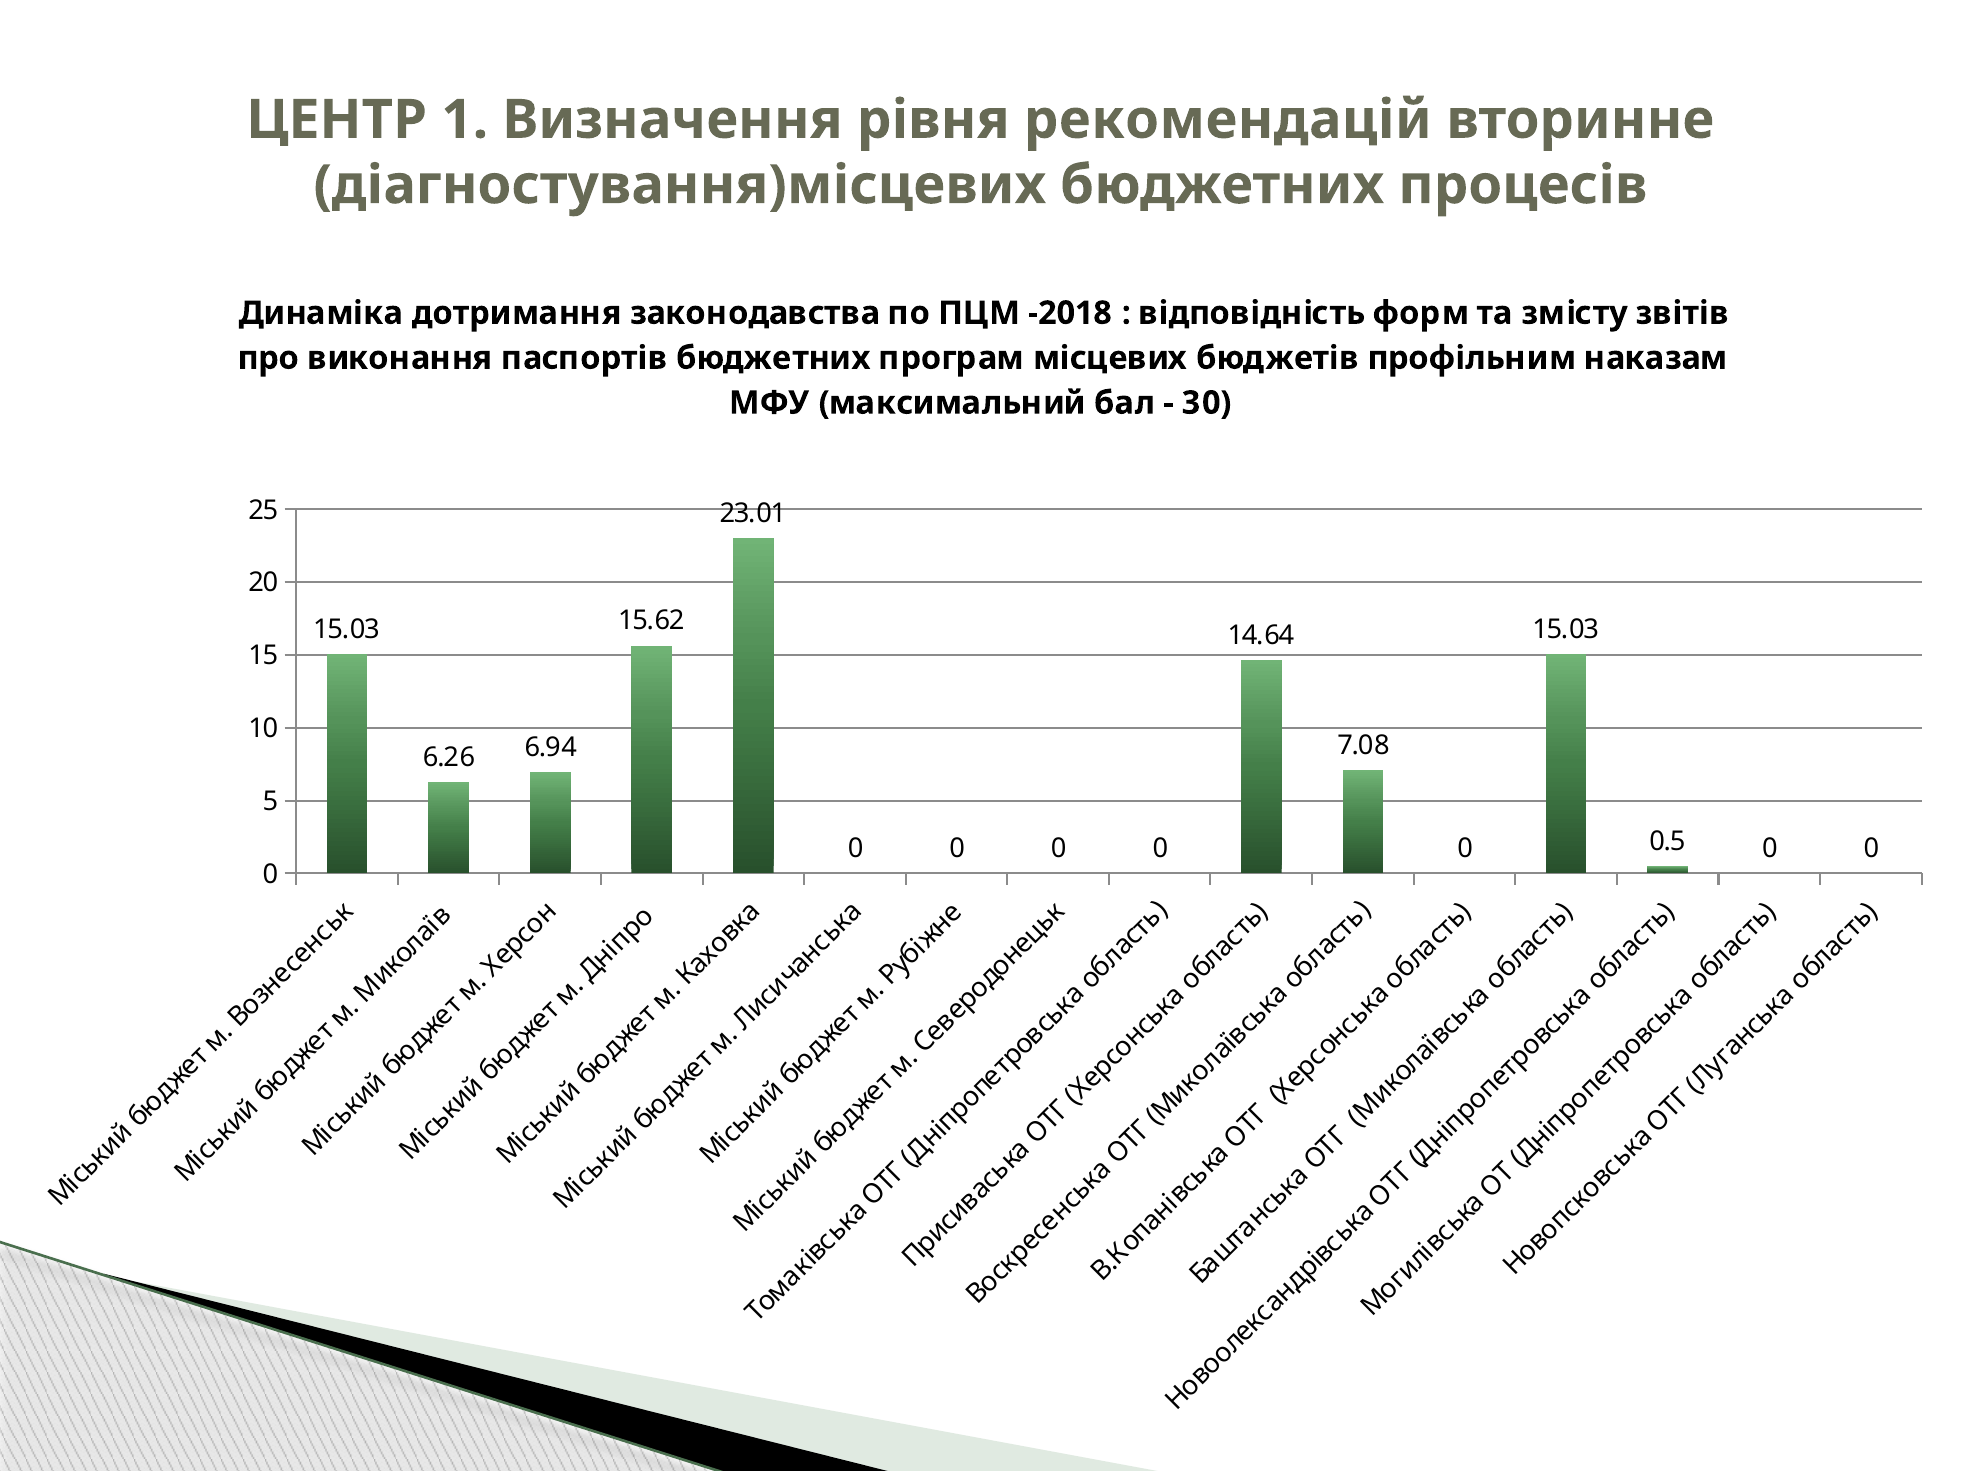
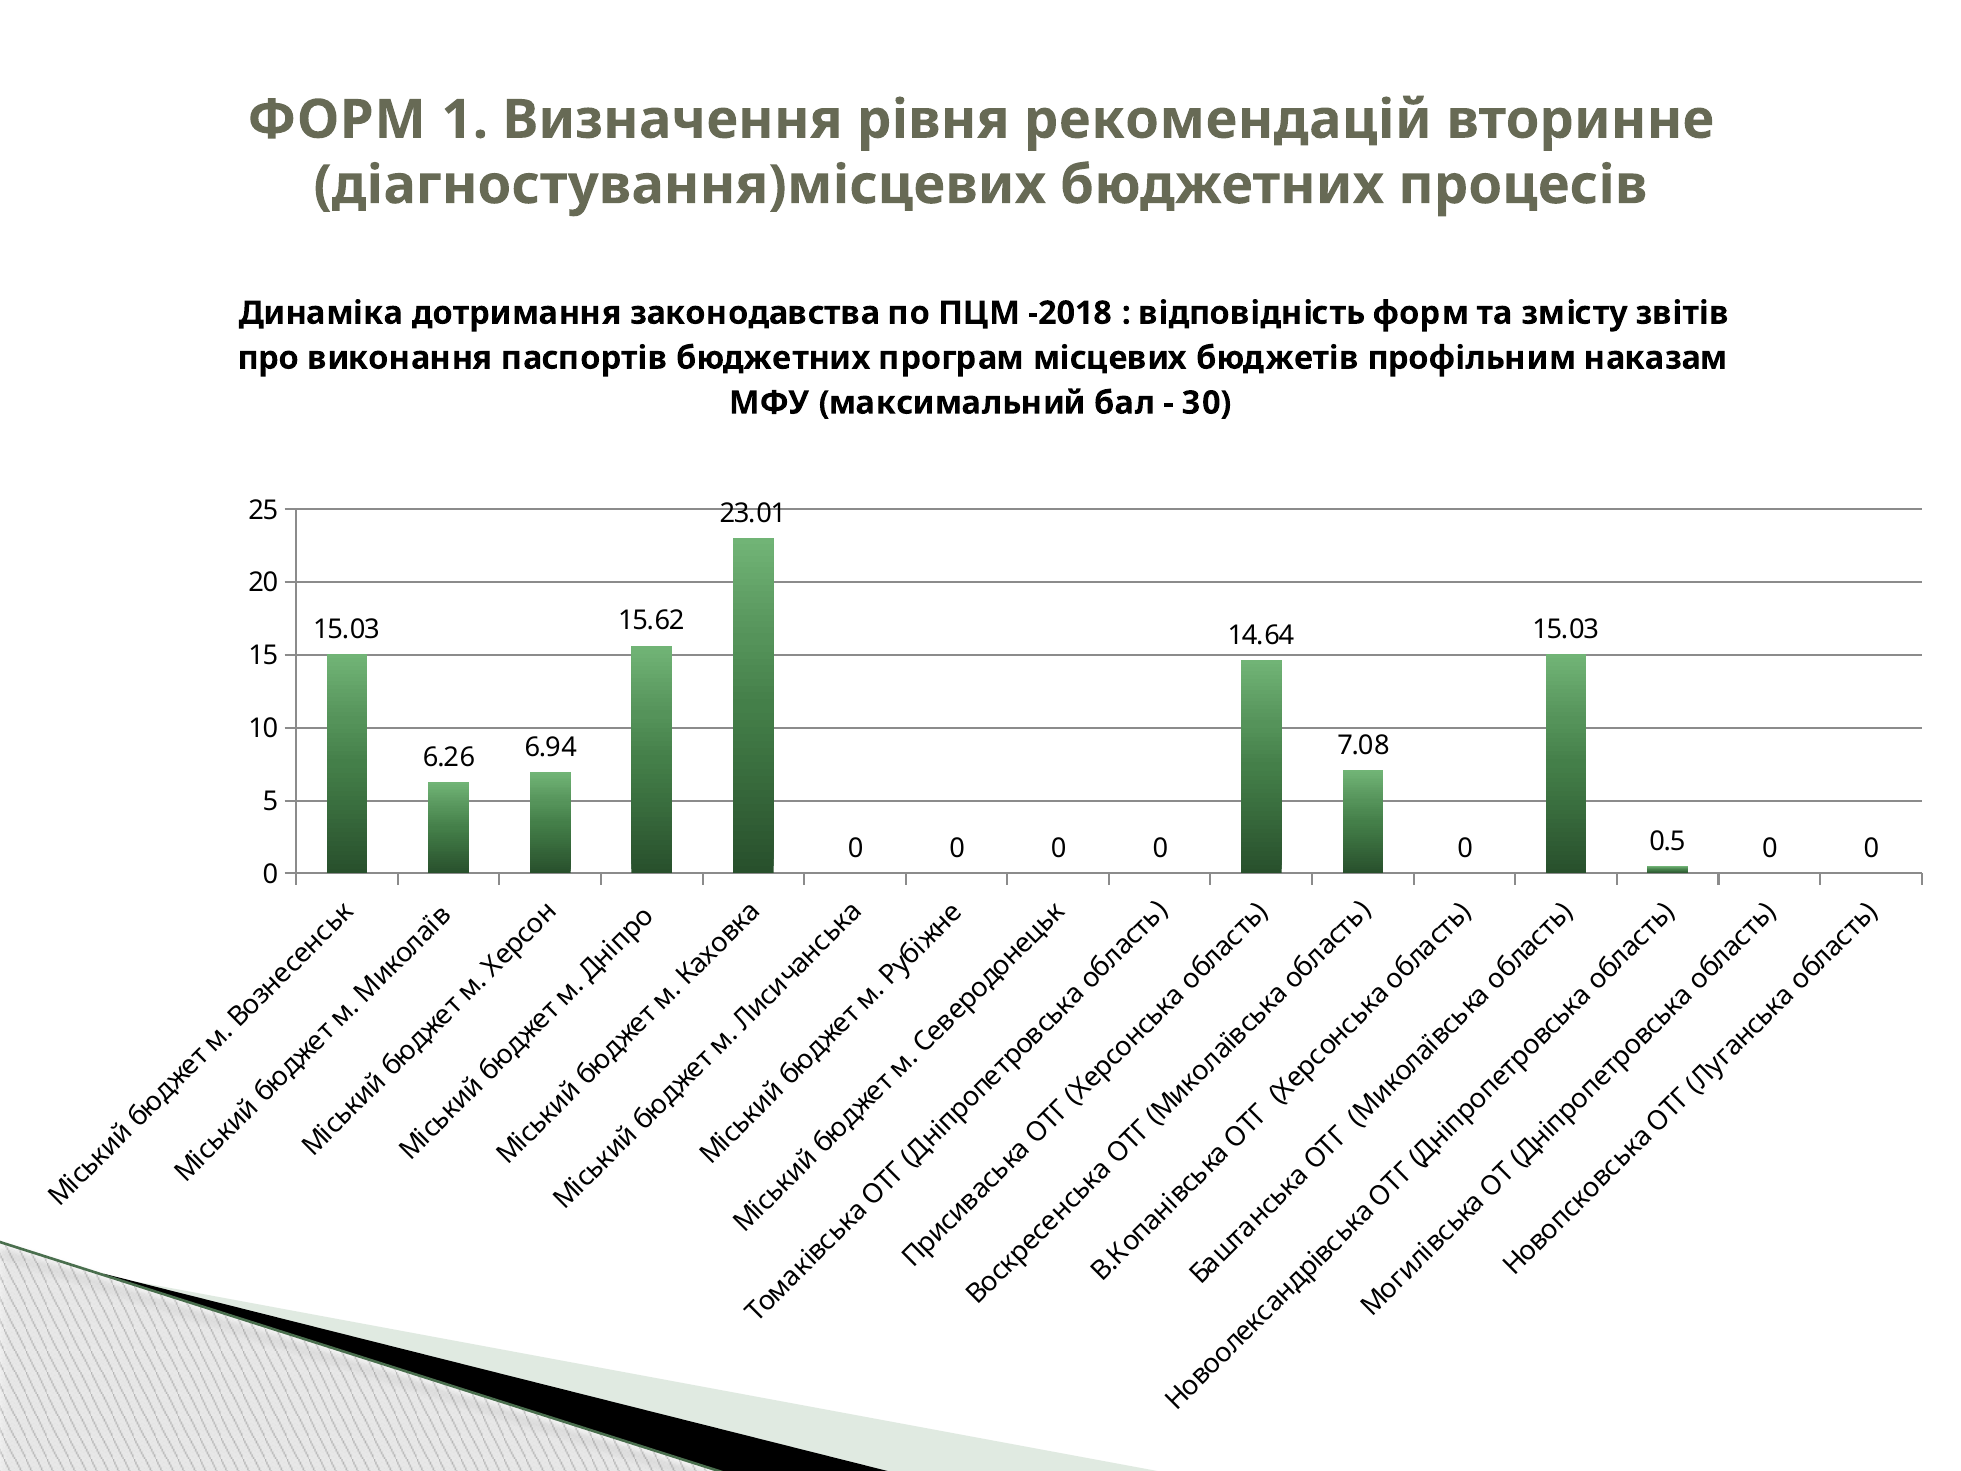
ЦЕНТР: ЦЕНТР -> ФОРМ (336, 120)
